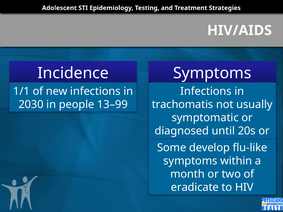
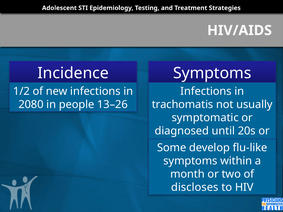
1/1: 1/1 -> 1/2 (21, 91)
2030: 2030 -> 2080 (31, 105)
13–99: 13–99 -> 13–26 (112, 105)
eradicate: eradicate -> discloses (195, 188)
